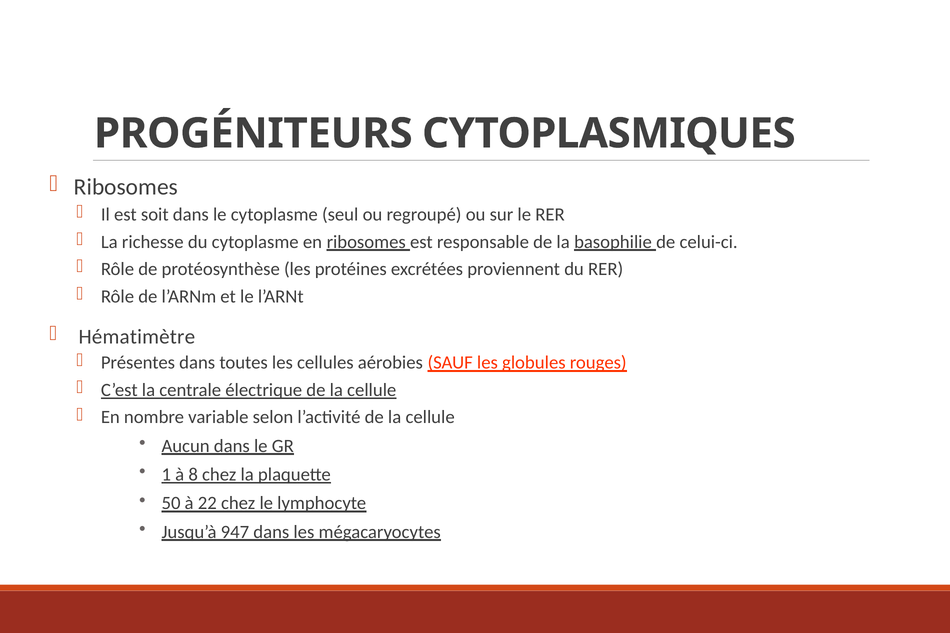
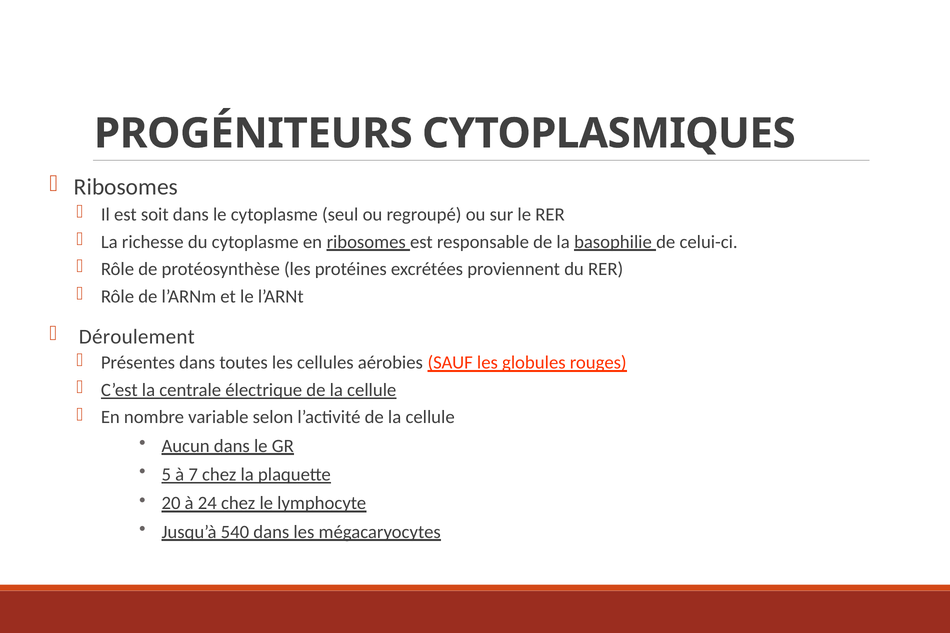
Hématimètre: Hématimètre -> Déroulement (137, 337)
1: 1 -> 5 (166, 475)
8: 8 -> 7 (193, 475)
50: 50 -> 20 (171, 503)
22: 22 -> 24 (207, 503)
947: 947 -> 540 (235, 532)
